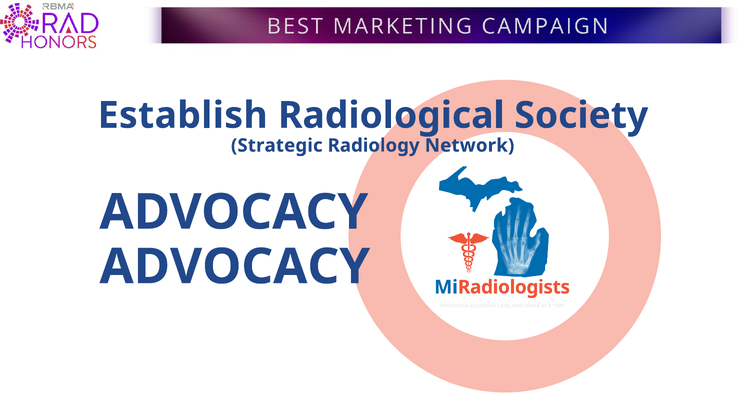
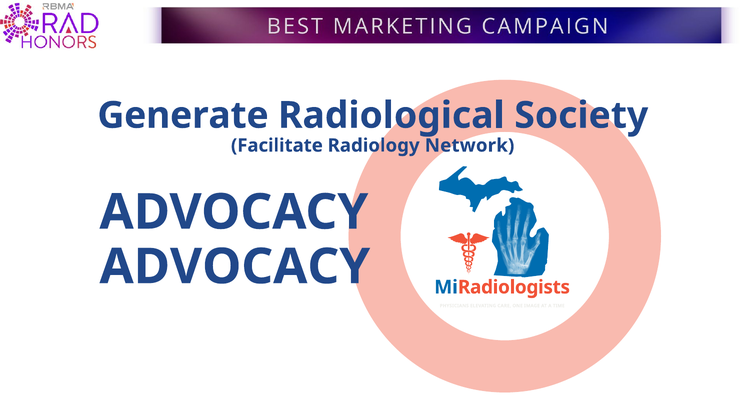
Establish: Establish -> Generate (183, 115)
Strategic: Strategic -> Facilitate (277, 145)
